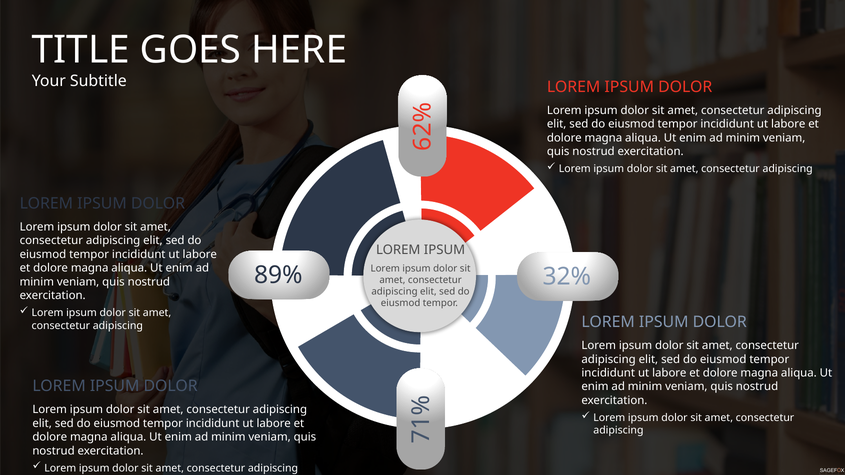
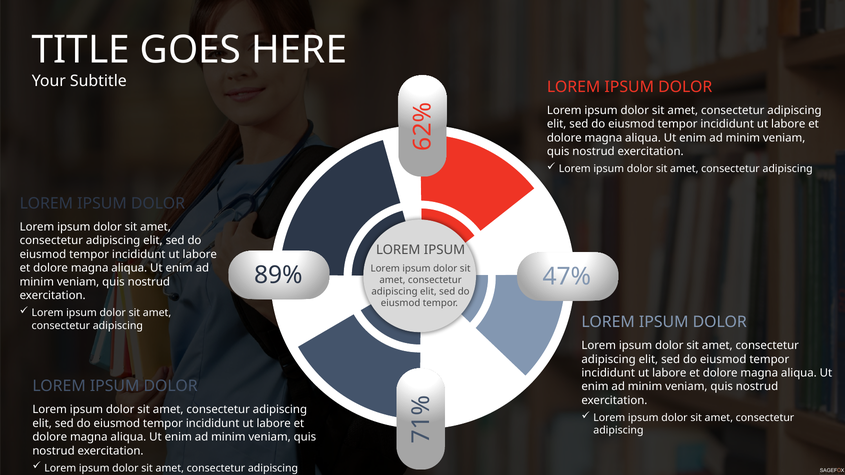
32%: 32% -> 47% (567, 277)
